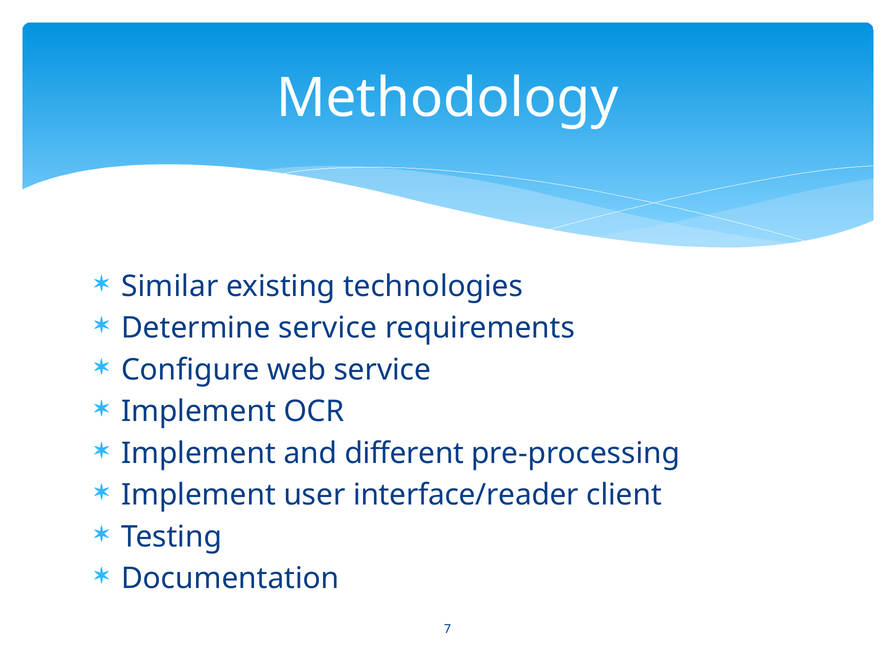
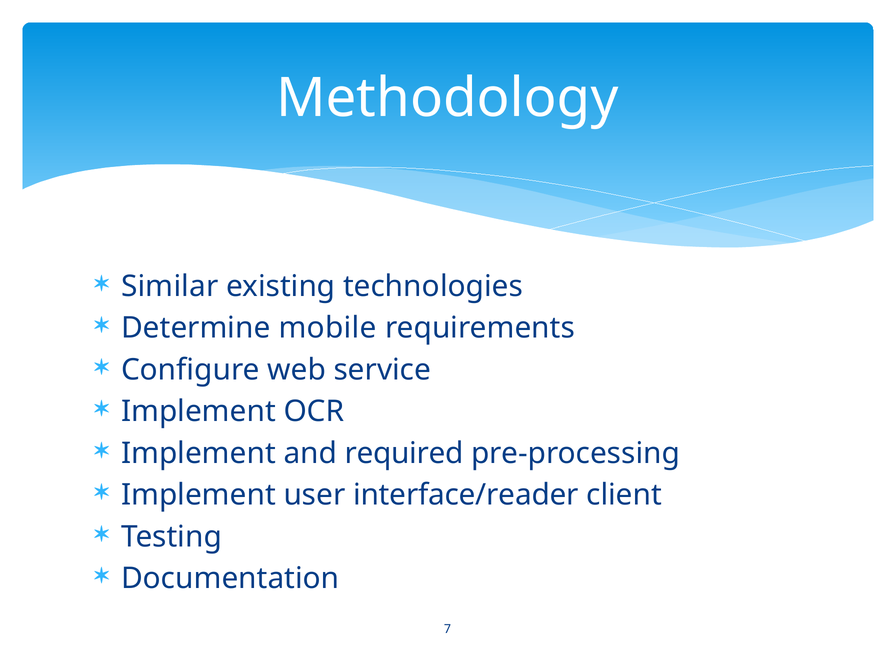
Determine service: service -> mobile (328, 328)
different: different -> required (404, 453)
